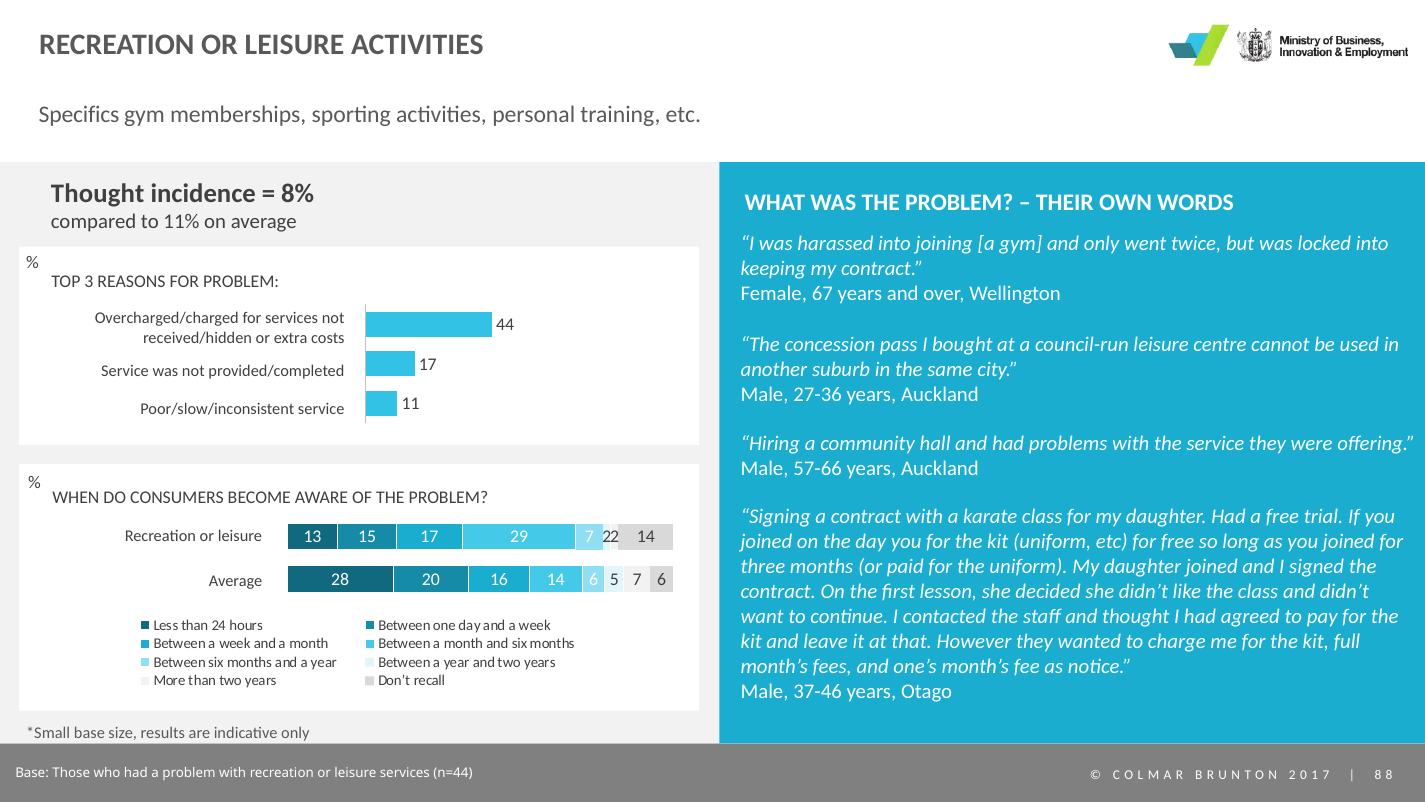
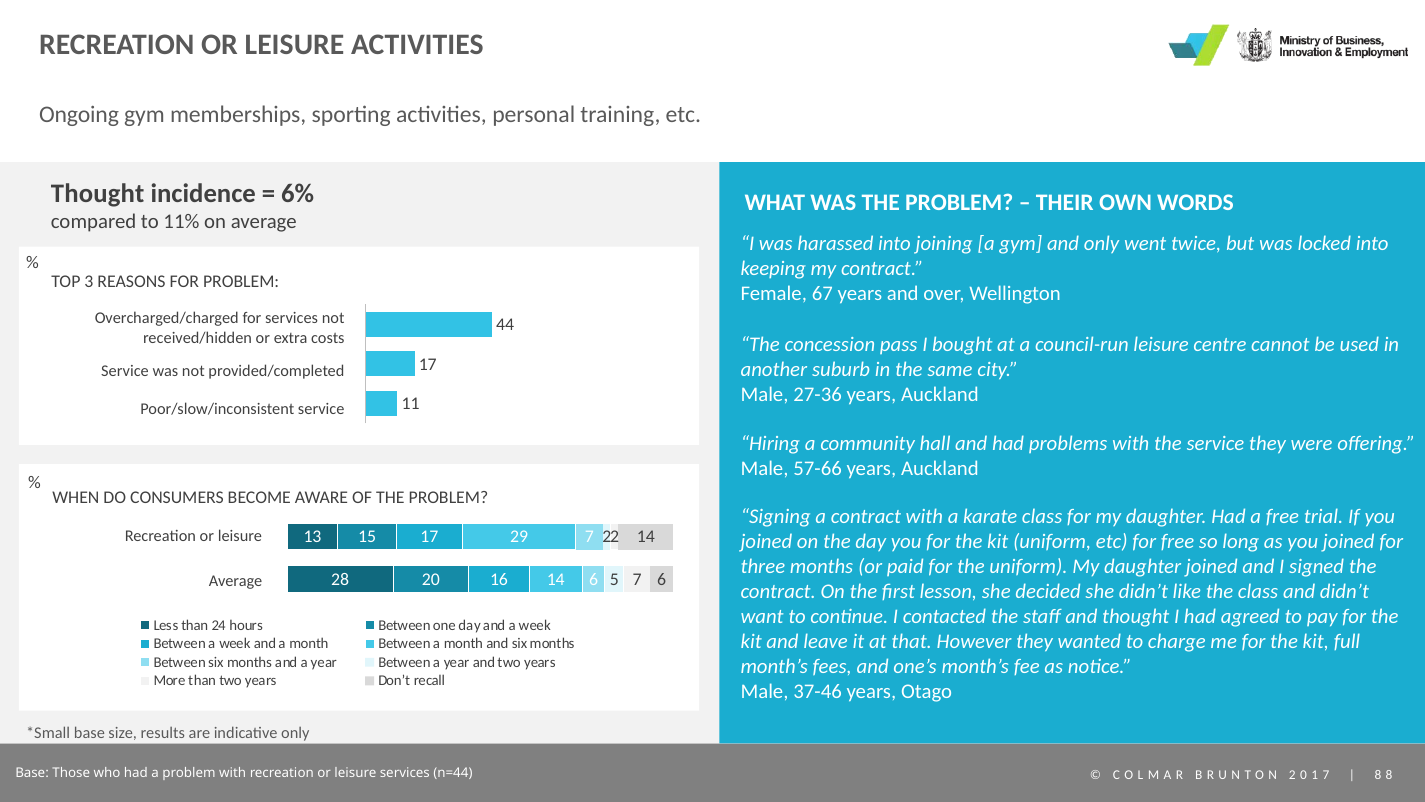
Specifics: Specifics -> Ongoing (79, 114)
8%: 8% -> 6% (298, 193)
